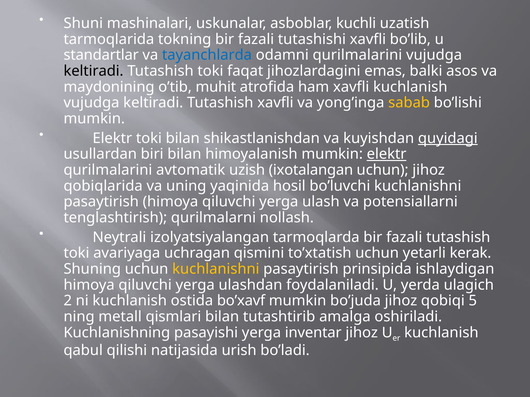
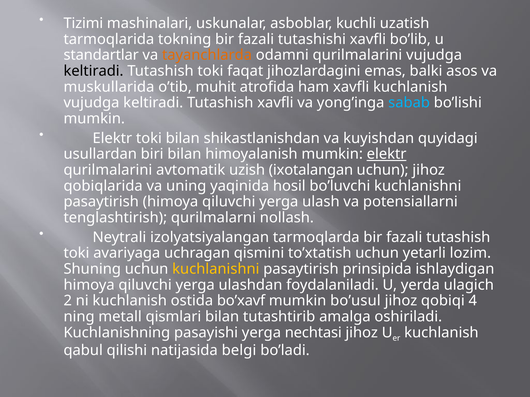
Shuni: Shuni -> Tizimi (83, 23)
tayanchlarda colour: blue -> orange (207, 55)
maydonining: maydonining -> muskullarida (109, 87)
sabab colour: yellow -> light blue (409, 103)
quyidagi underline: present -> none (448, 138)
kerak: kerak -> lozim (470, 253)
bo’juda: bo’juda -> bo’usul (355, 301)
5: 5 -> 4 (473, 301)
inventar: inventar -> nechtasi (313, 333)
urish: urish -> belgi (239, 351)
